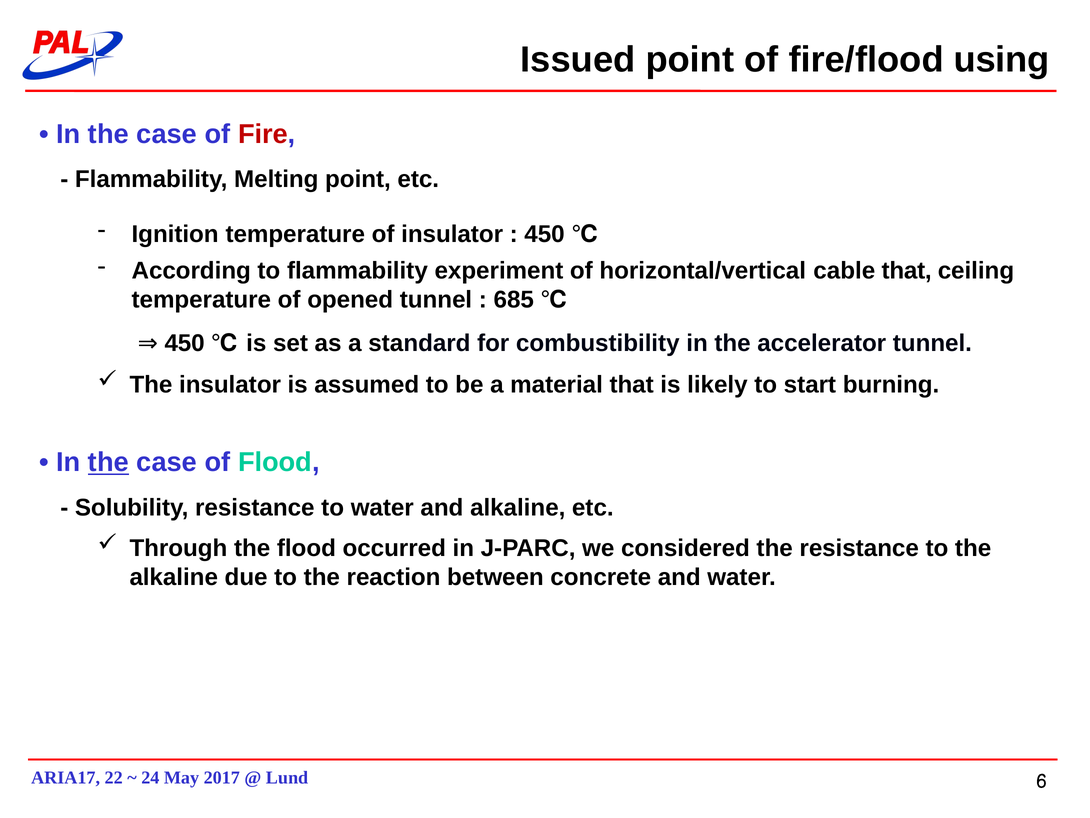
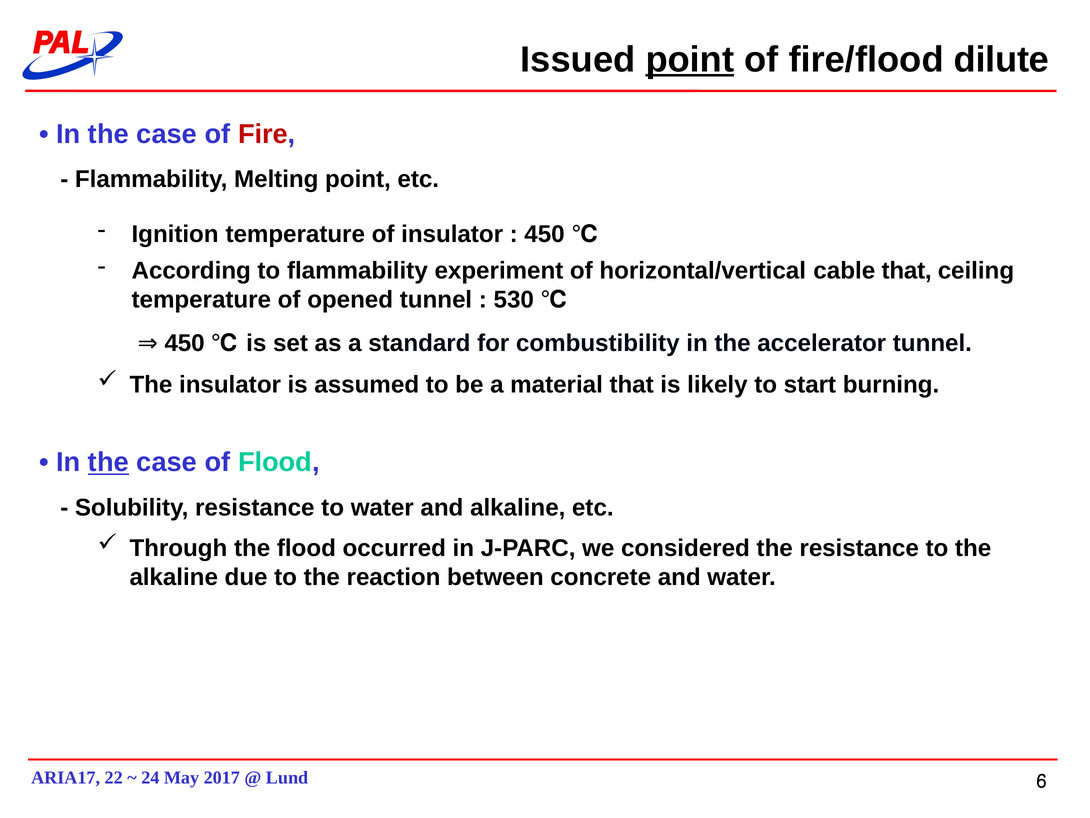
point underline: none -> present (690, 60)
using: using -> dilute (1001, 60)
685: 685 -> 530 (514, 300)
